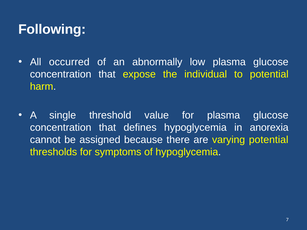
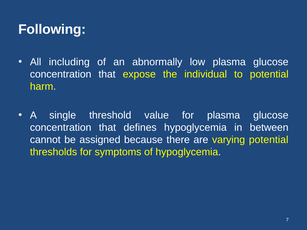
occurred: occurred -> including (69, 62)
anorexia: anorexia -> between (269, 128)
